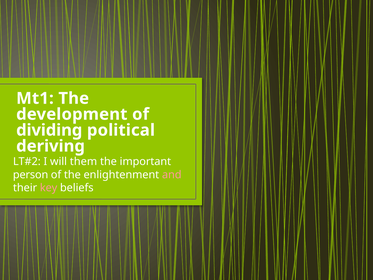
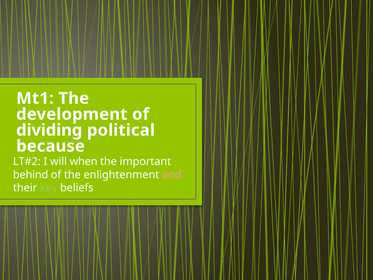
deriving: deriving -> because (50, 146)
them: them -> when (84, 161)
person: person -> behind (31, 175)
key colour: pink -> light green (49, 188)
